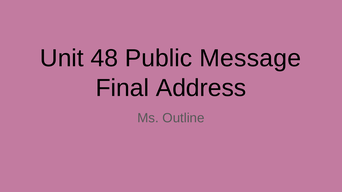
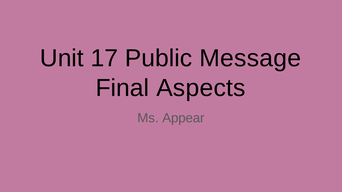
48: 48 -> 17 (104, 58)
Address: Address -> Aspects (201, 88)
Outline: Outline -> Appear (184, 118)
